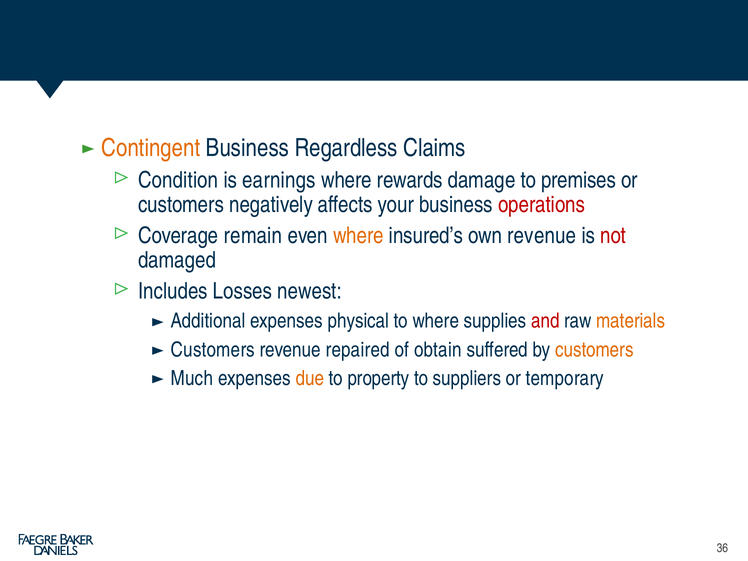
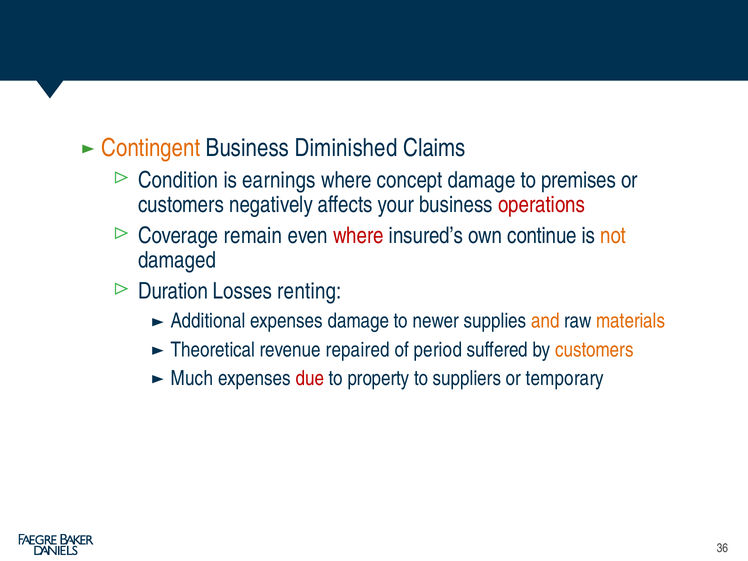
Regardless: Regardless -> Diminished (346, 148)
rewards: rewards -> concept (410, 180)
where colour: orange -> red (358, 236)
own revenue: revenue -> continue (542, 236)
not colour: red -> orange (613, 236)
Includes: Includes -> Duration (173, 291)
newest: newest -> renting (309, 291)
expenses physical: physical -> damage (358, 321)
to where: where -> newer (436, 321)
and colour: red -> orange (545, 321)
Customers: Customers -> Theoretical (213, 350)
obtain: obtain -> period (438, 350)
due colour: orange -> red (310, 378)
